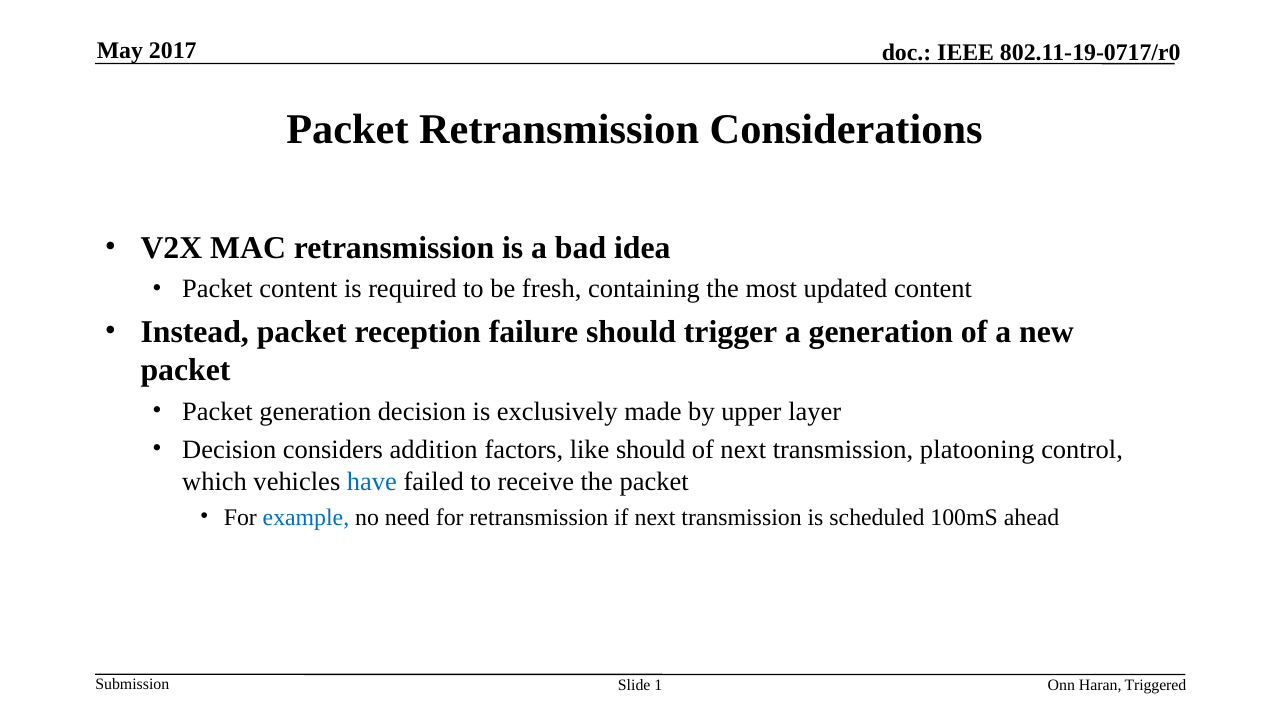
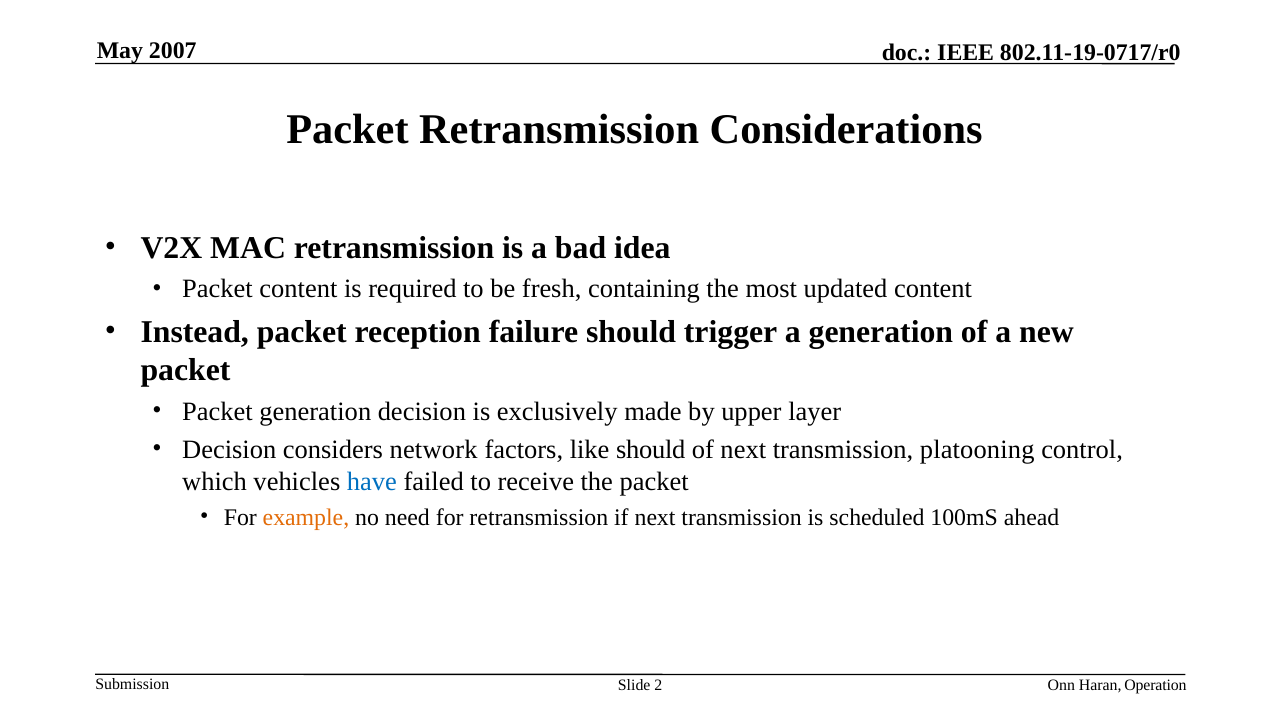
2017: 2017 -> 2007 (173, 50)
addition: addition -> network (434, 450)
example colour: blue -> orange (306, 518)
1: 1 -> 2 (658, 685)
Triggered: Triggered -> Operation (1155, 685)
